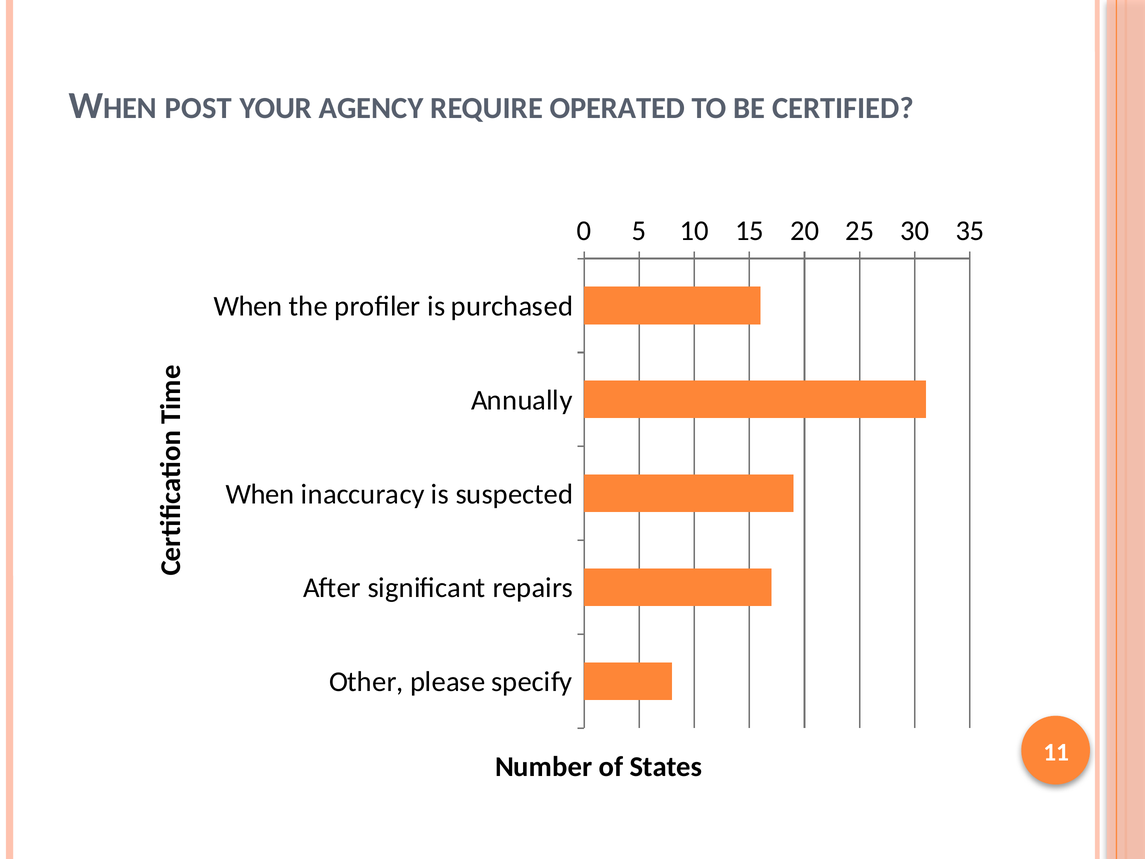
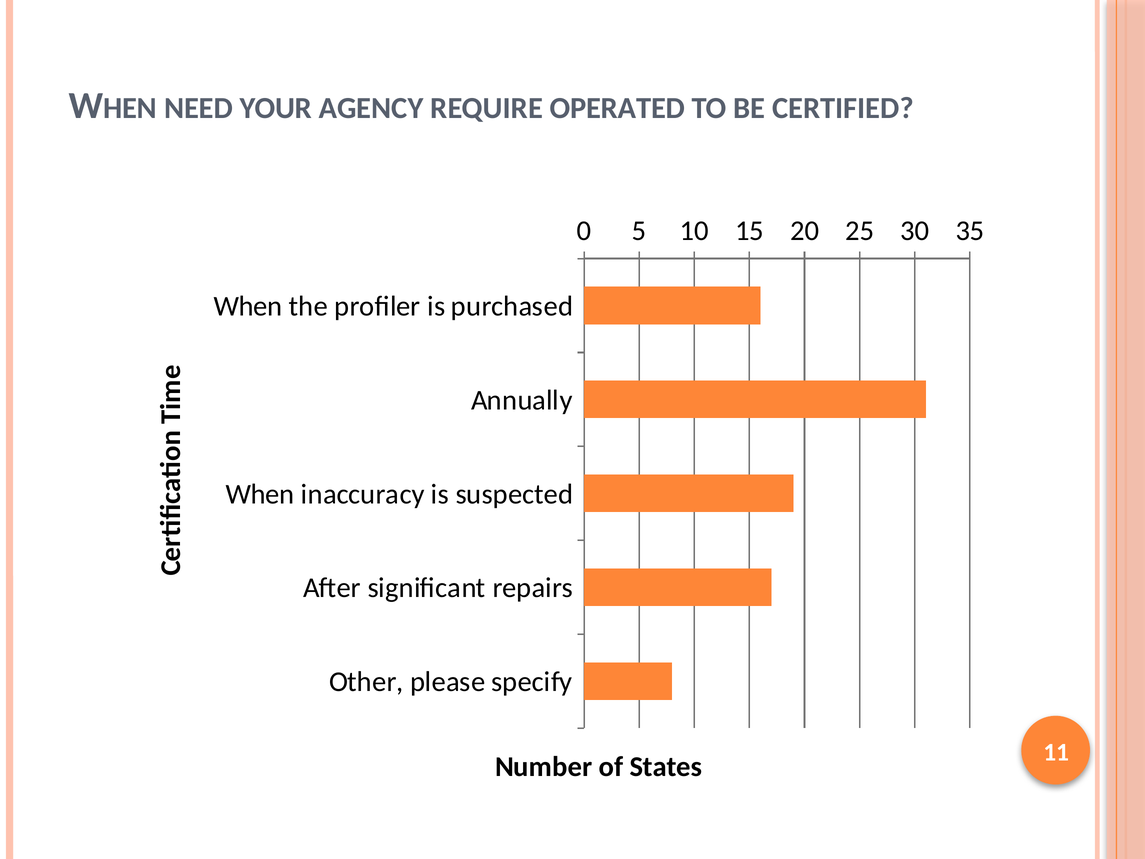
POST: POST -> NEED (199, 108)
